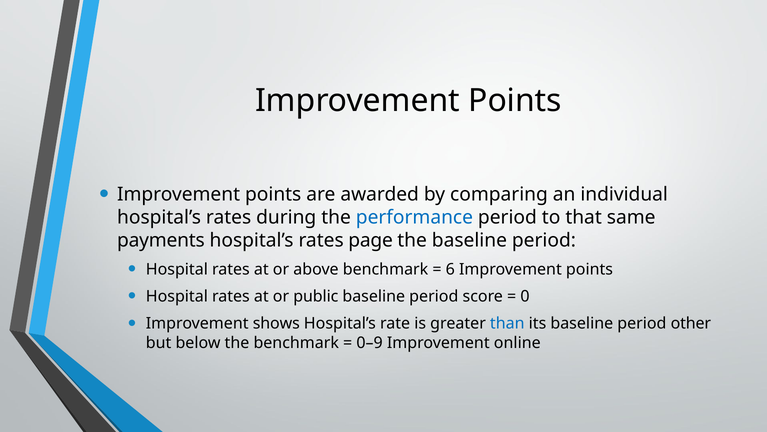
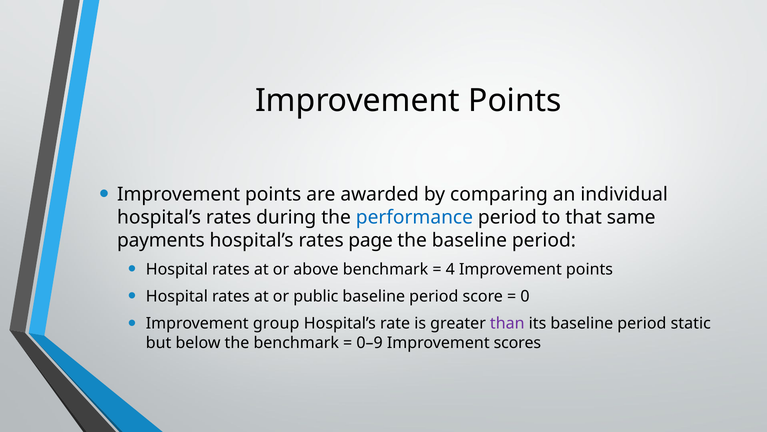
6: 6 -> 4 (450, 269)
shows: shows -> group (276, 323)
than colour: blue -> purple (507, 323)
other: other -> static (691, 323)
online: online -> scores (517, 342)
